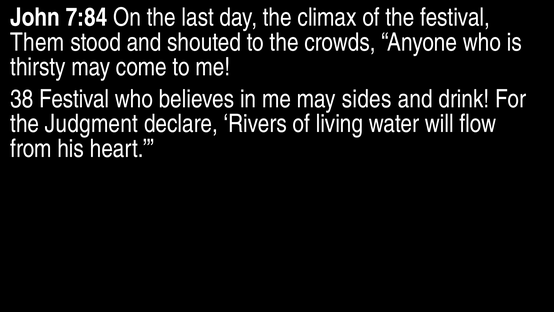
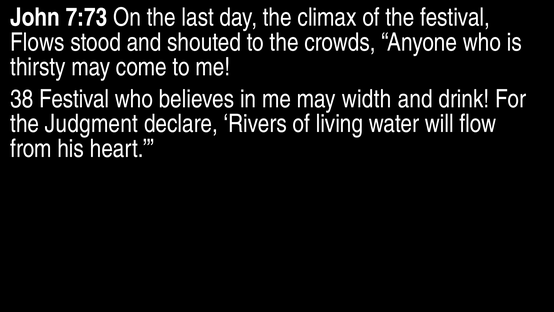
7:84: 7:84 -> 7:73 (87, 18)
Them: Them -> Flows (37, 42)
sides: sides -> width (367, 99)
